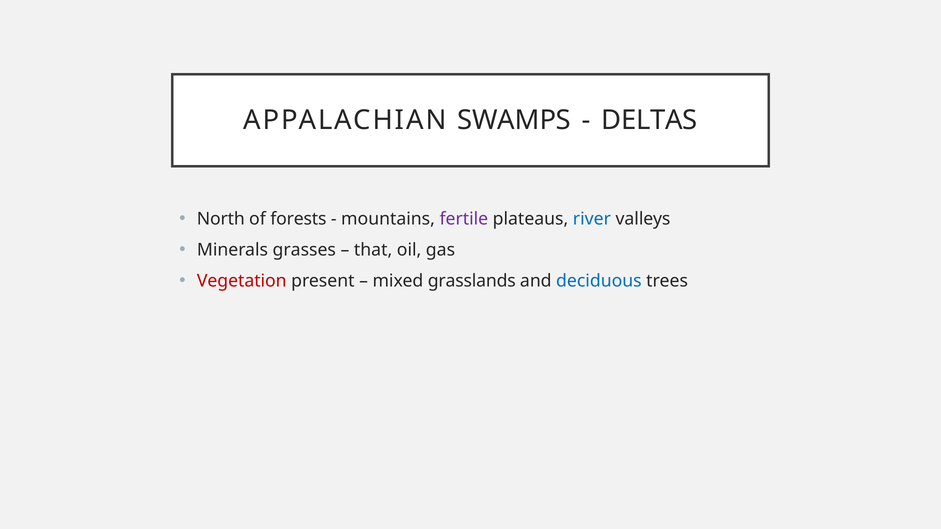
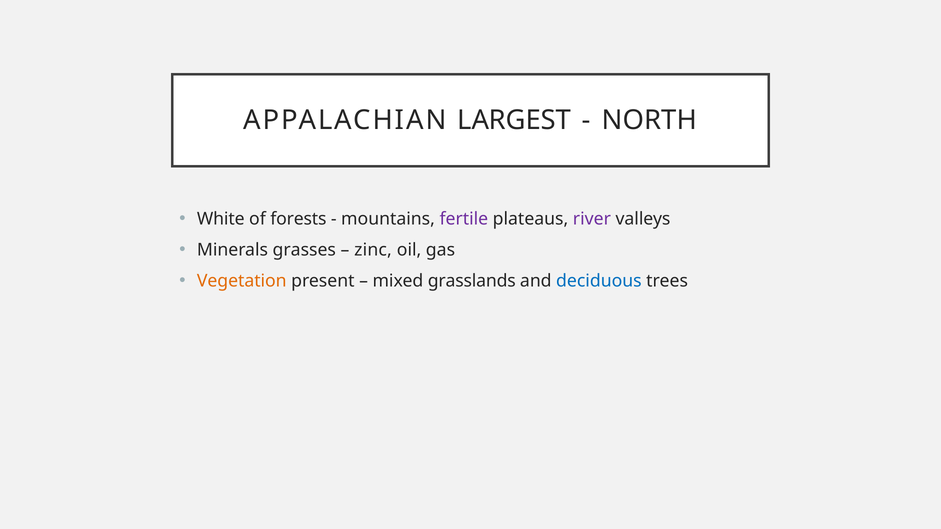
SWAMPS: SWAMPS -> LARGEST (514, 120)
DELTAS: DELTAS -> NORTH (649, 120)
North: North -> White (221, 219)
river colour: blue -> purple (592, 219)
that: that -> zinc (373, 250)
Vegetation colour: red -> orange (242, 281)
